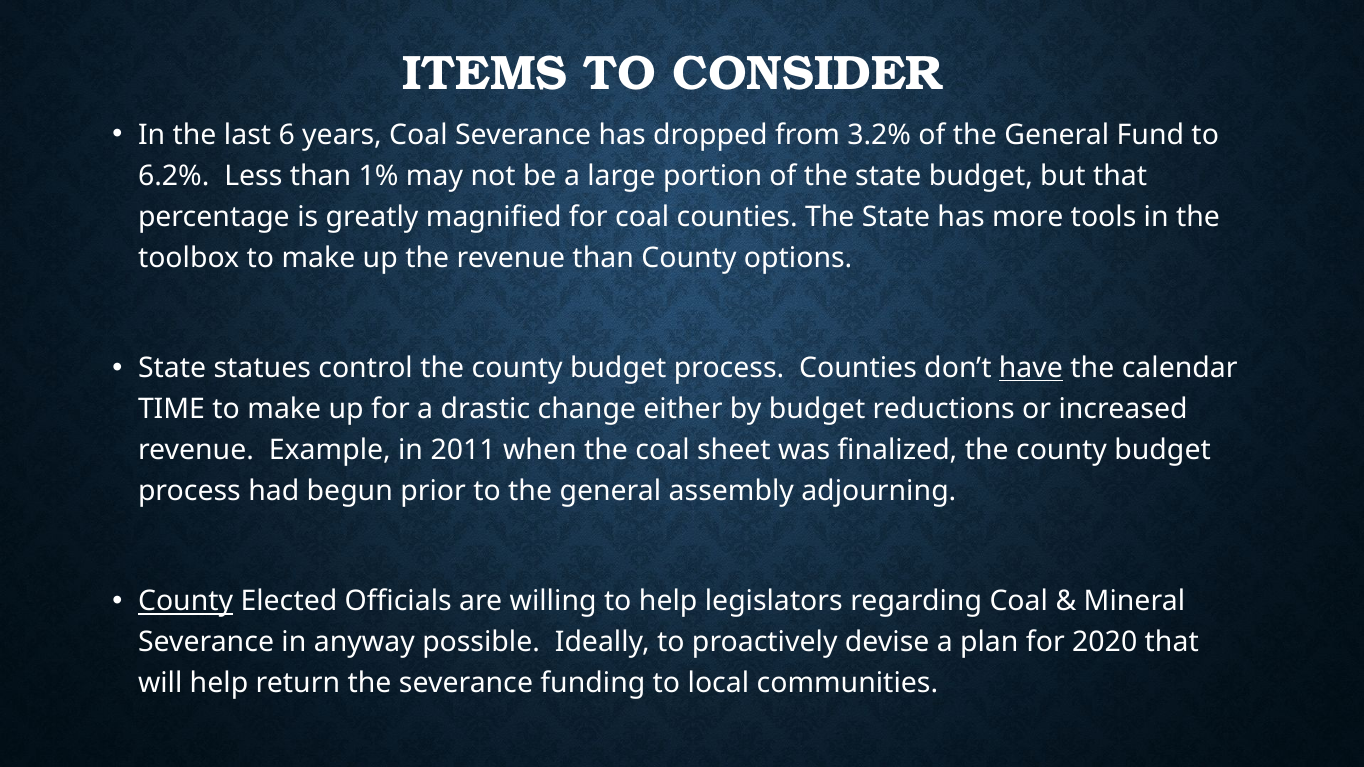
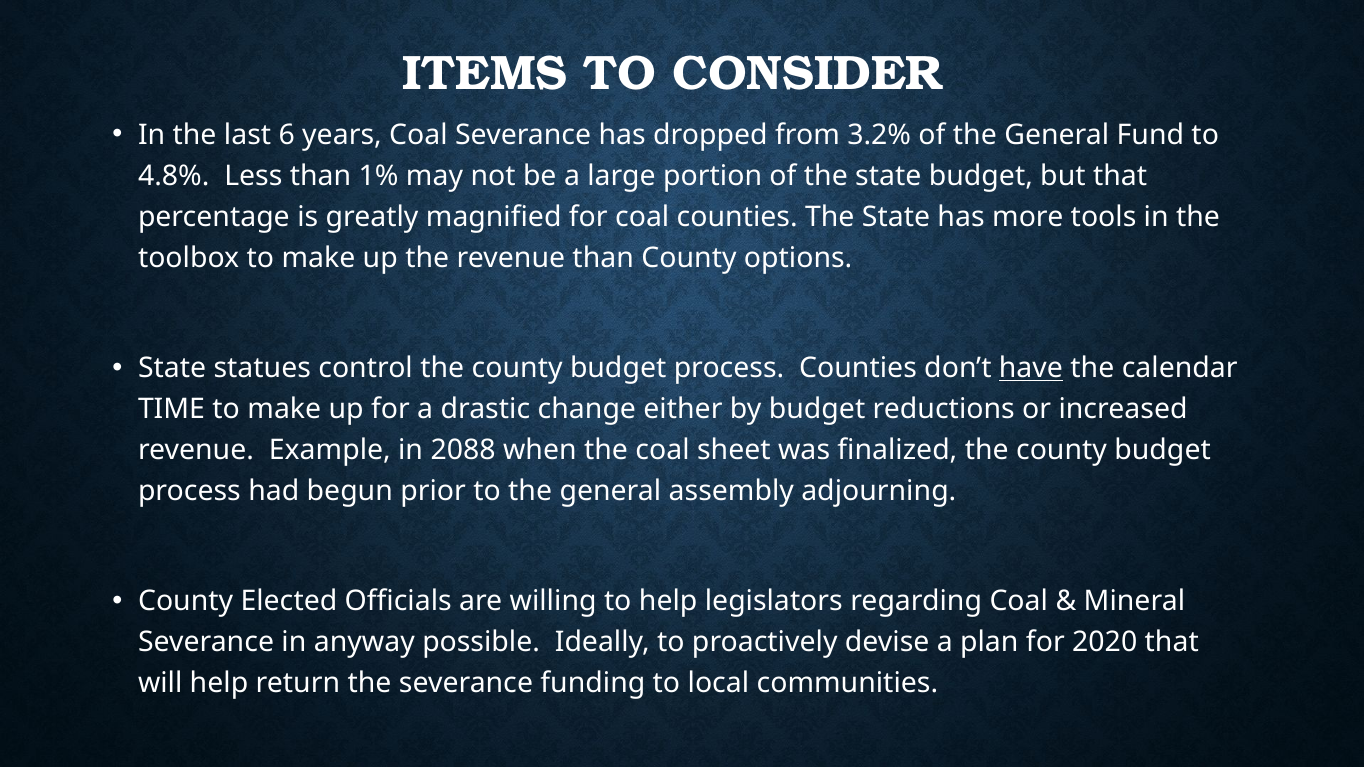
6.2%: 6.2% -> 4.8% (174, 176)
2011: 2011 -> 2088 (463, 450)
County underline: present -> none (186, 602)
